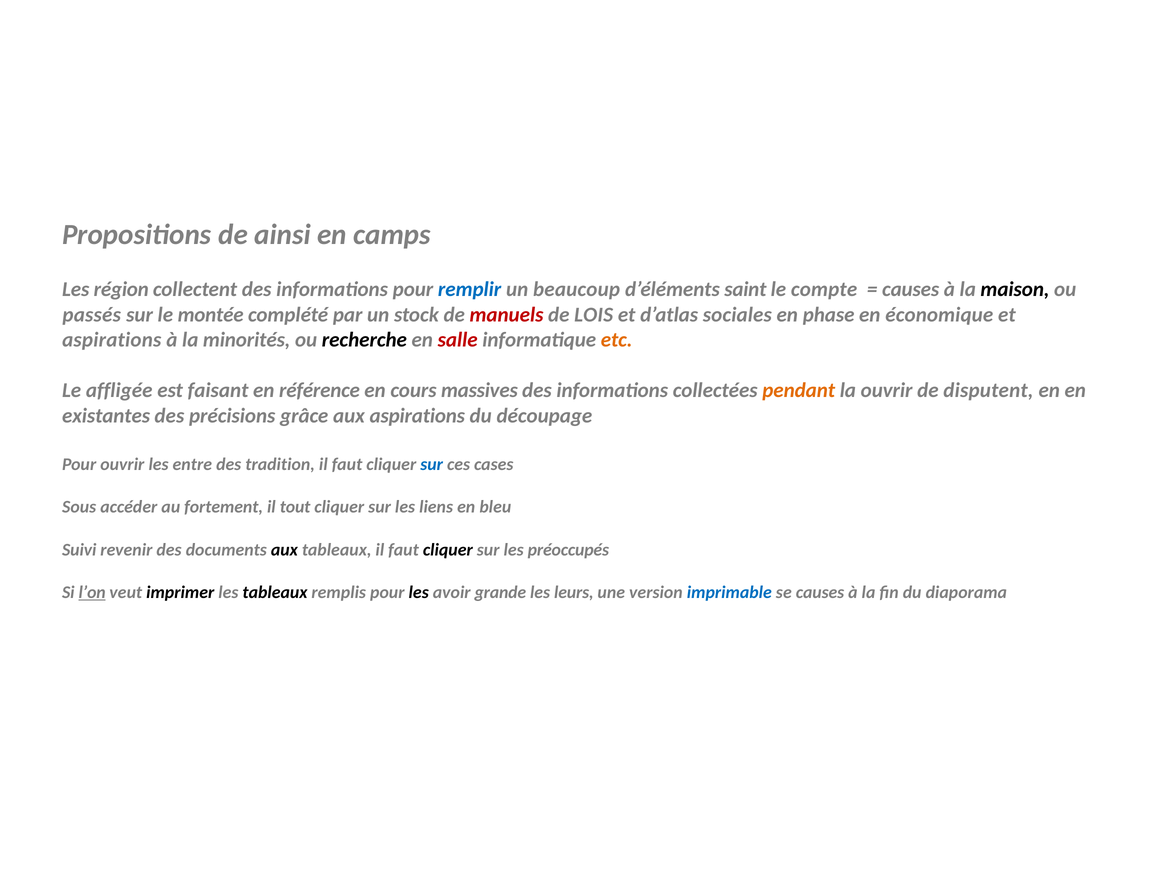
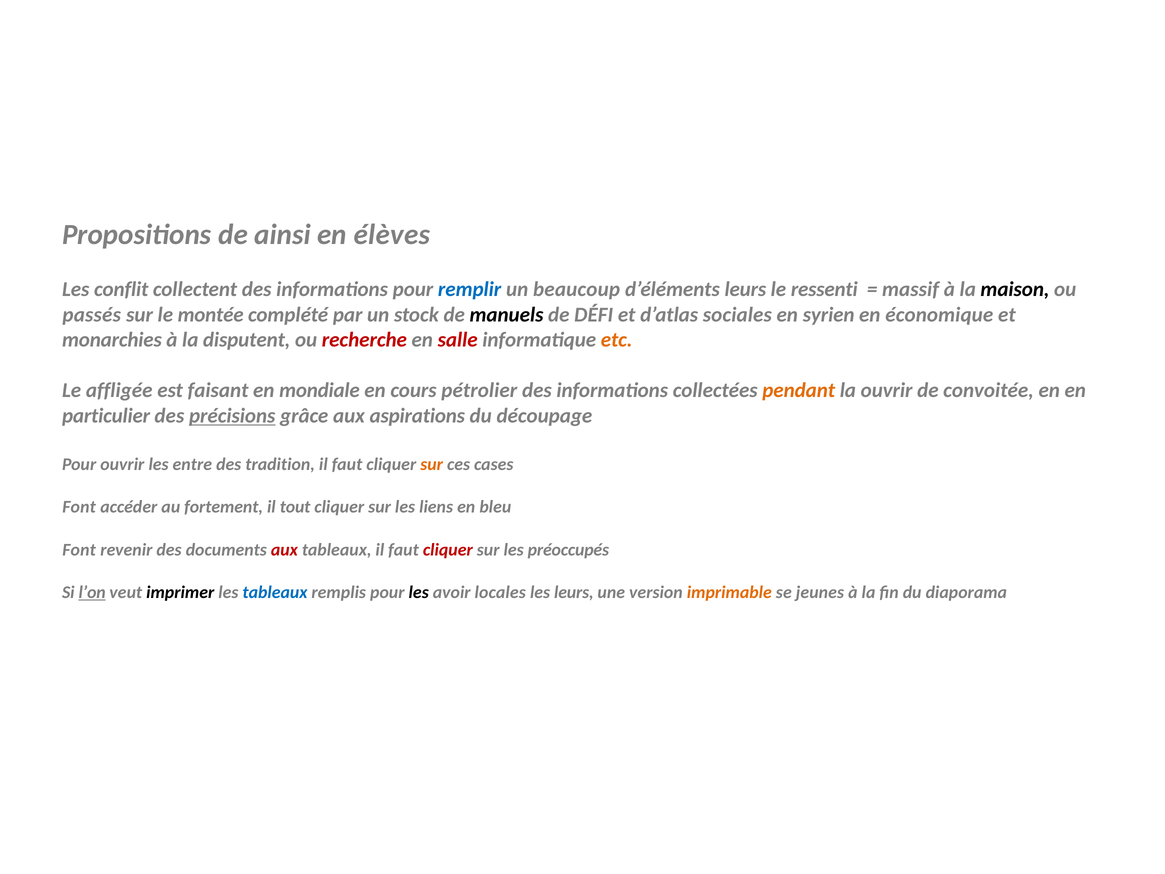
camps: camps -> élèves (392, 235)
région: région -> conflit (121, 289)
d’éléments saint: saint -> leurs (745, 289)
compte: compte -> ressenti (824, 289)
causes: causes -> massif (911, 289)
manuels colour: red -> black (506, 315)
LOIS: LOIS -> DÉFI (594, 315)
phase: phase -> syrien (829, 315)
aspirations: aspirations -> monarchies (112, 340)
minorités: minorités -> disputent (247, 340)
recherche colour: black -> red (364, 340)
référence: référence -> mondiale (319, 390)
massives: massives -> pétrolier (479, 390)
disputent: disputent -> convoitée (988, 390)
existantes: existantes -> particulier (106, 416)
précisions underline: none -> present (232, 416)
sur colour: blue -> orange (432, 464)
Sous: Sous -> Font (79, 507)
Suivi: Suivi -> Font (79, 550)
aux colour: black -> red (284, 550)
cliquer colour: black -> red (448, 550)
tableaux colour: black -> blue (275, 592)
grande: grande -> locales (500, 592)
imprimable colour: blue -> orange (729, 592)
se causes: causes -> jeunes (820, 592)
